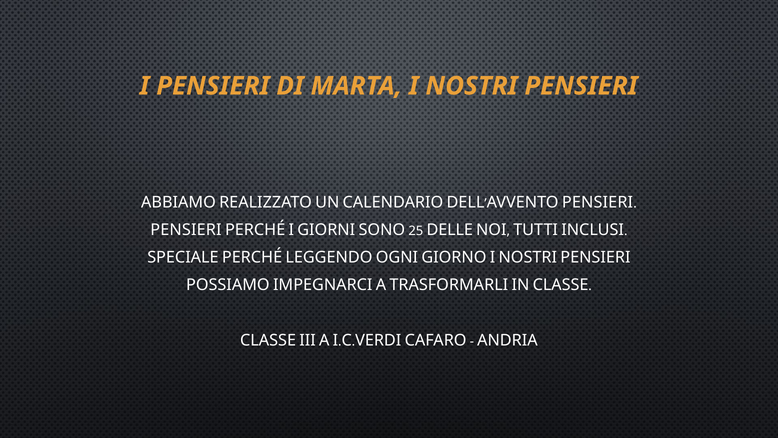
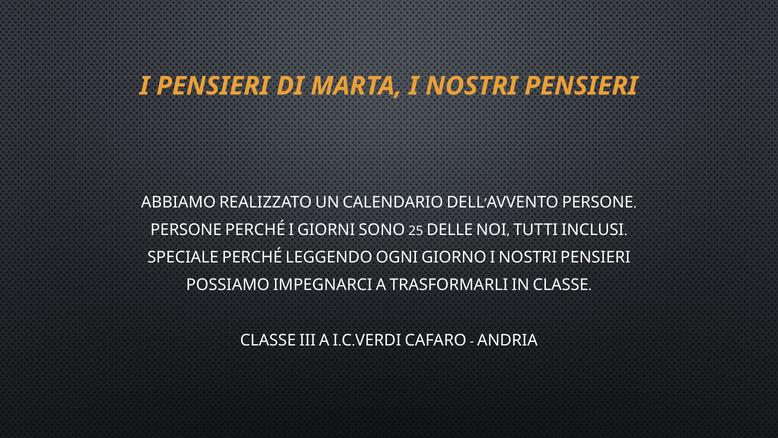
PENSIERI: PENSIERI -> PERSONE (598, 202)
PENSIERI: PENSIERI -> PERSONE (186, 230)
